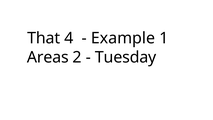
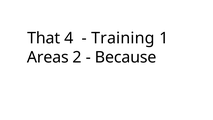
Example: Example -> Training (123, 38)
Tuesday: Tuesday -> Because (126, 57)
